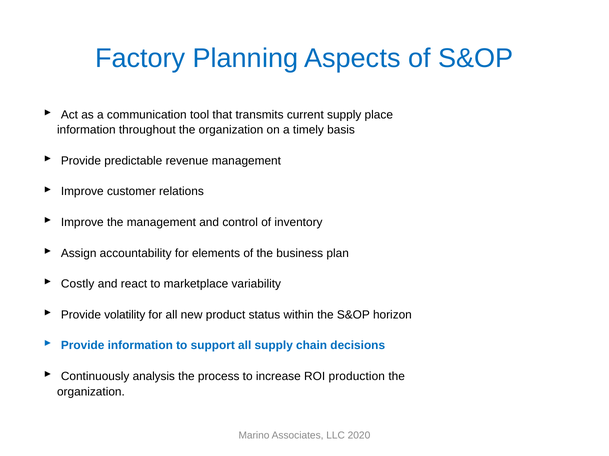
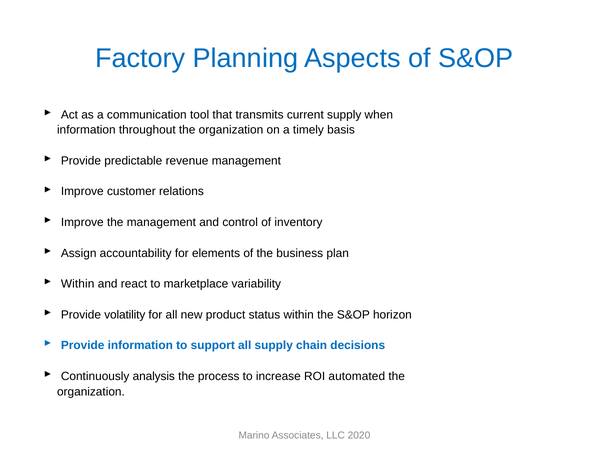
place: place -> when (379, 115)
Costly: Costly -> Within (78, 284)
production: production -> automated (357, 377)
